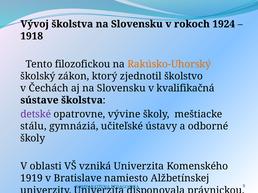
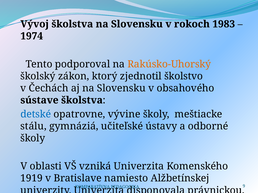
1924: 1924 -> 1983 (224, 24)
1918: 1918 -> 1974 (32, 36)
Tento filozofickou: filozofickou -> podporoval (83, 64)
kvalifikačná: kvalifikačná -> obsahového (186, 88)
detské colour: purple -> blue (36, 114)
